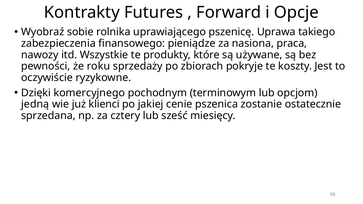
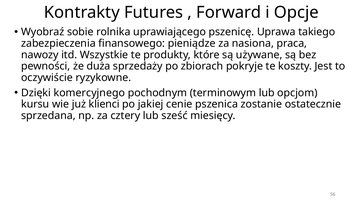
roku: roku -> duża (99, 66)
jedną: jedną -> kursu (35, 104)
